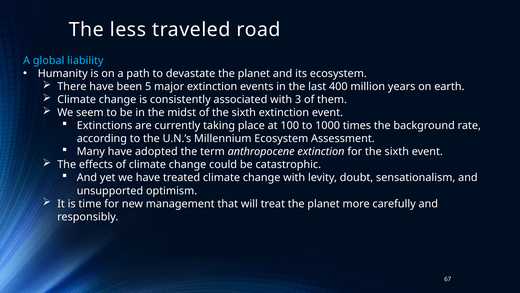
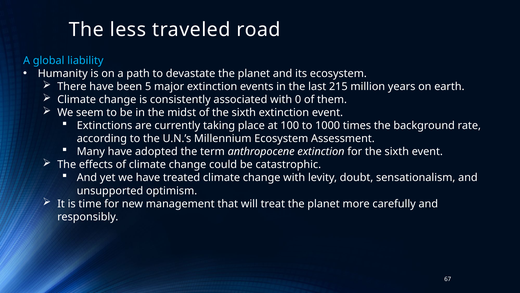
400: 400 -> 215 (338, 86)
3: 3 -> 0 (298, 99)
